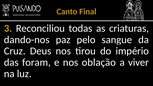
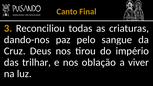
foram: foram -> trilhar (36, 62)
